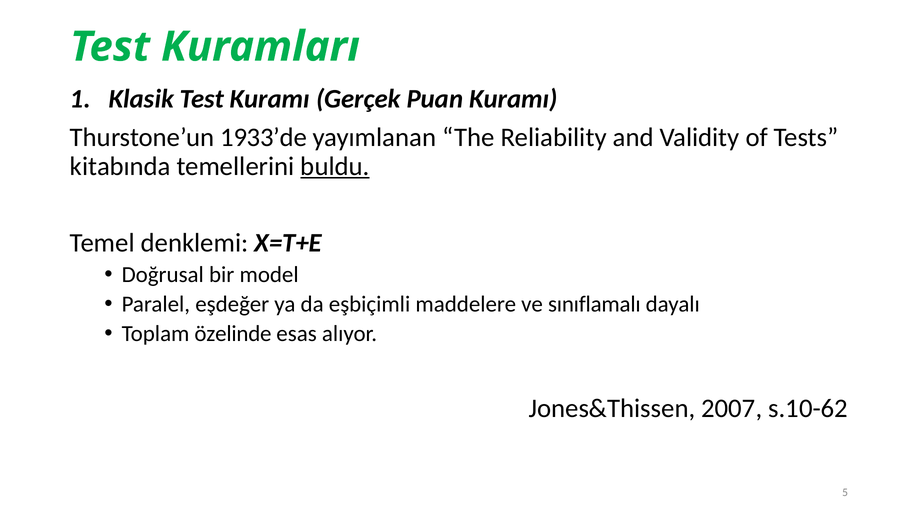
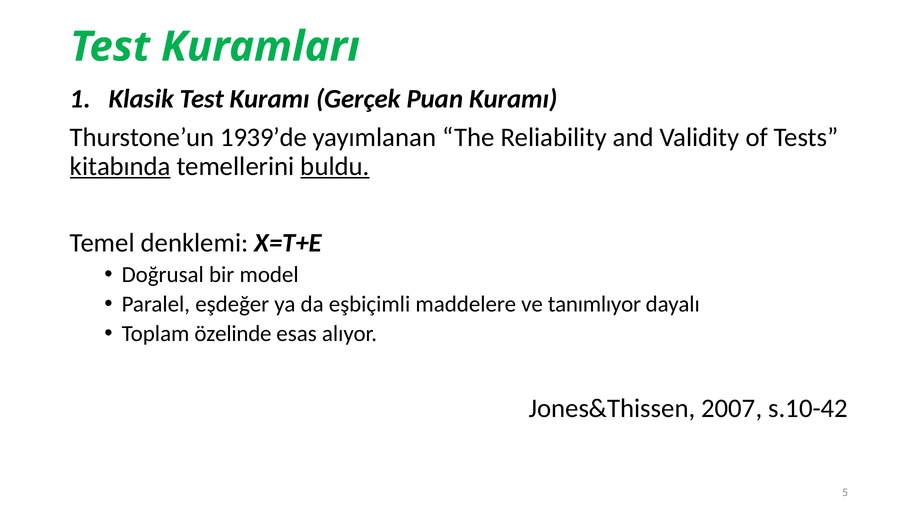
1933’de: 1933’de -> 1939’de (264, 138)
kitabında underline: none -> present (120, 166)
sınıflamalı: sınıflamalı -> tanımlıyor (594, 304)
s.10-62: s.10-62 -> s.10-42 (808, 409)
